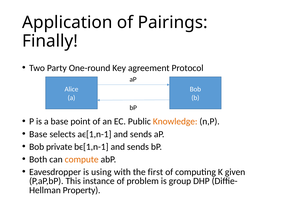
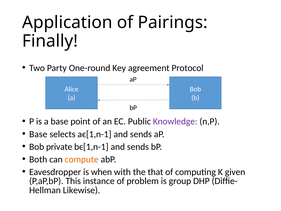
Knowledge colour: orange -> purple (175, 121)
using: using -> when (101, 172)
first: first -> that (155, 172)
Property: Property -> Likewise (82, 190)
